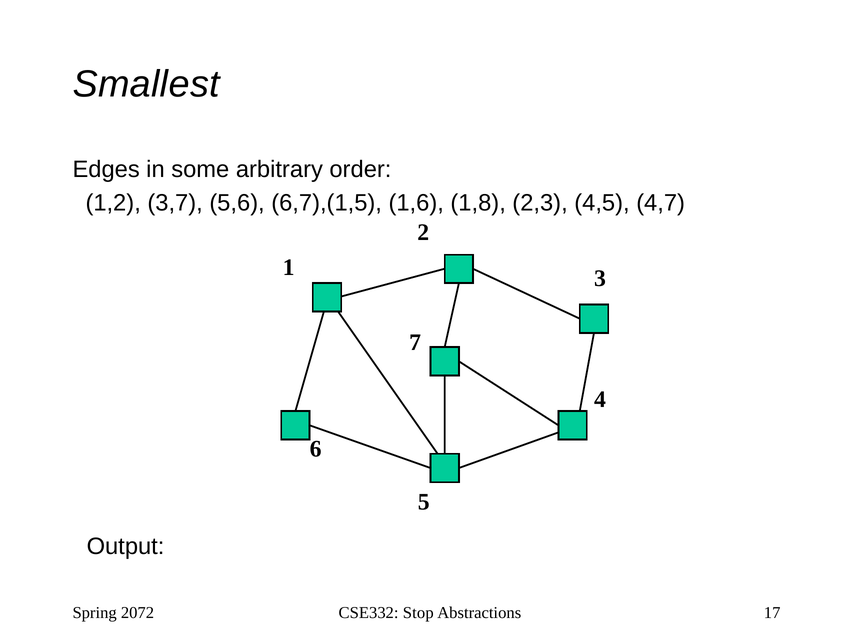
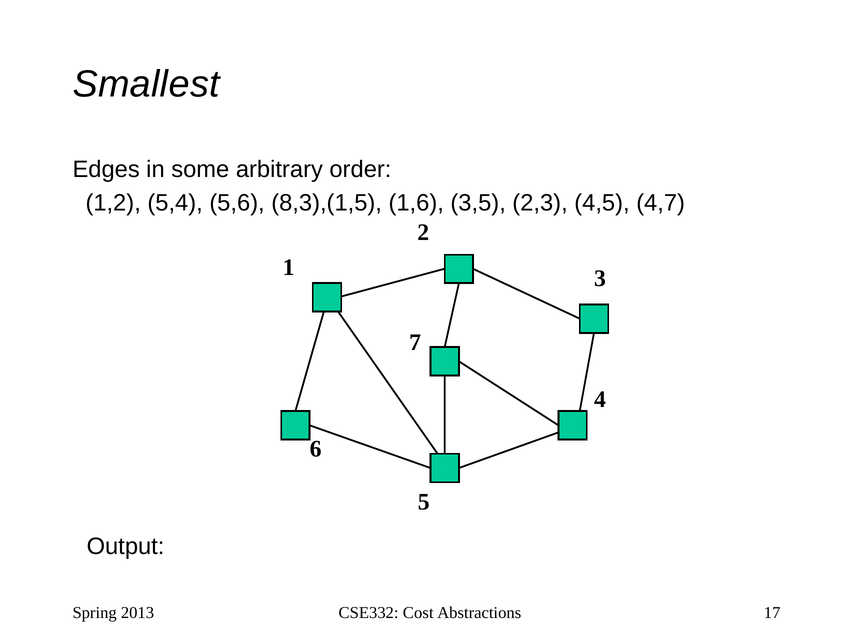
3,7: 3,7 -> 5,4 (175, 203)
6,7),(1,5: 6,7),(1,5 -> 8,3),(1,5 (327, 203)
1,8: 1,8 -> 3,5 (478, 203)
2072: 2072 -> 2013 (138, 612)
Stop: Stop -> Cost (418, 612)
